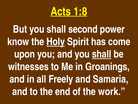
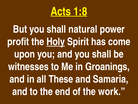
second: second -> natural (83, 29)
know: know -> profit (18, 42)
shall underline: present -> none (102, 54)
Freely: Freely -> These (61, 79)
